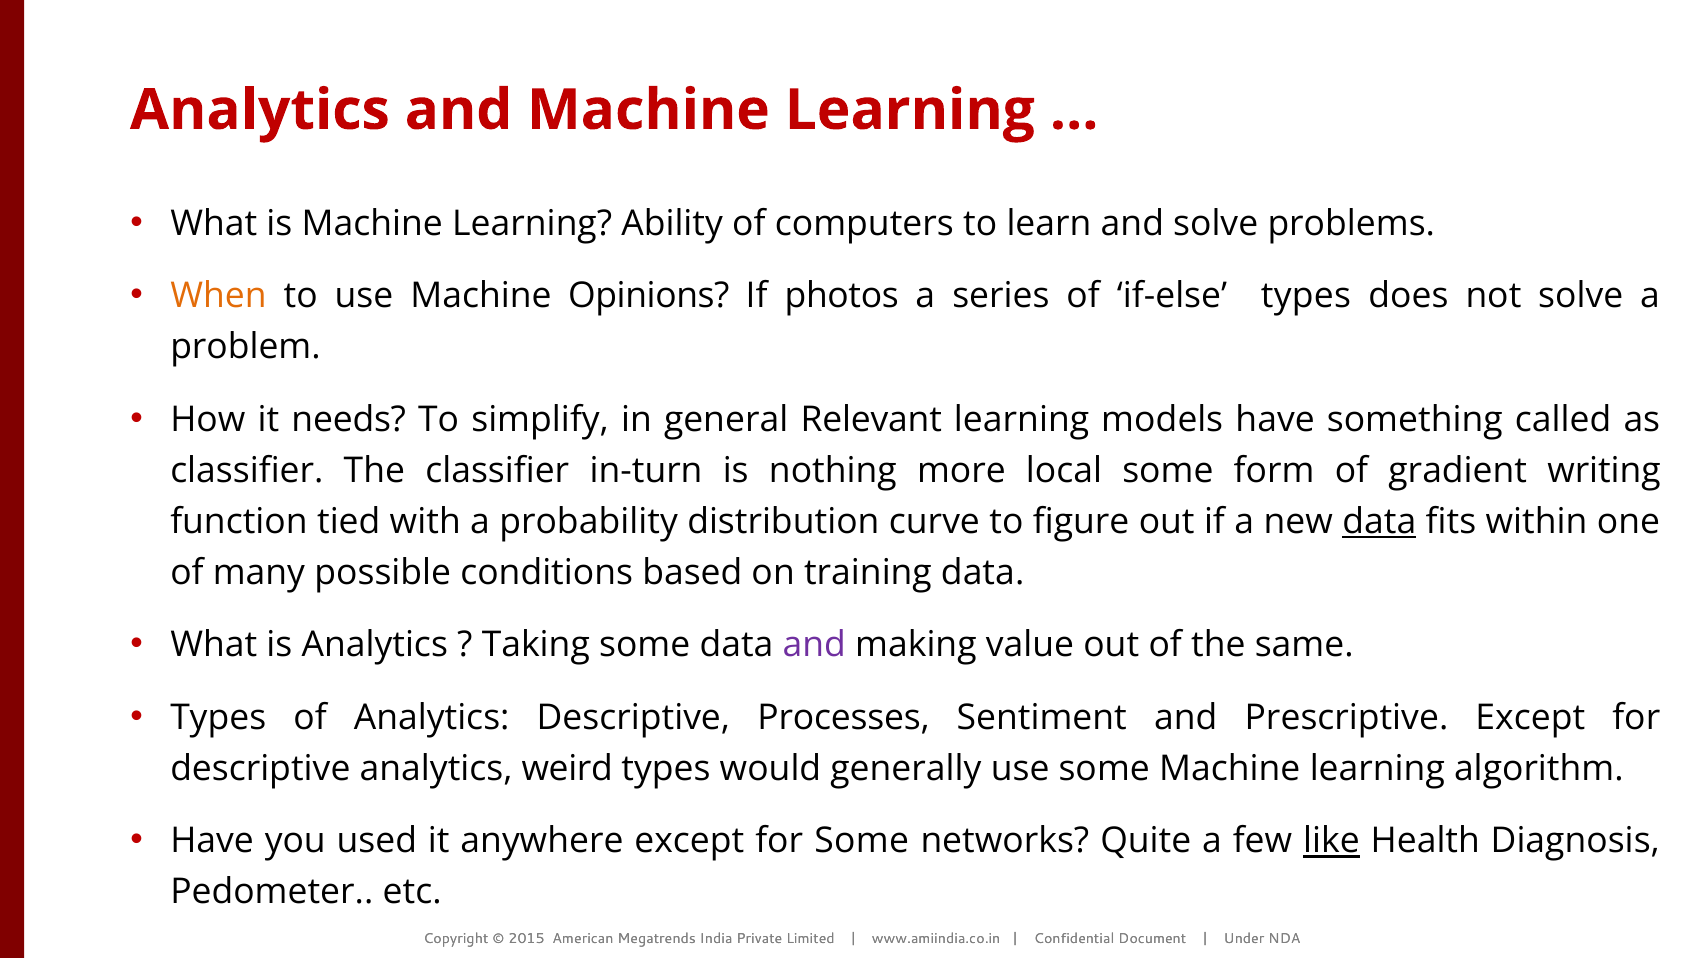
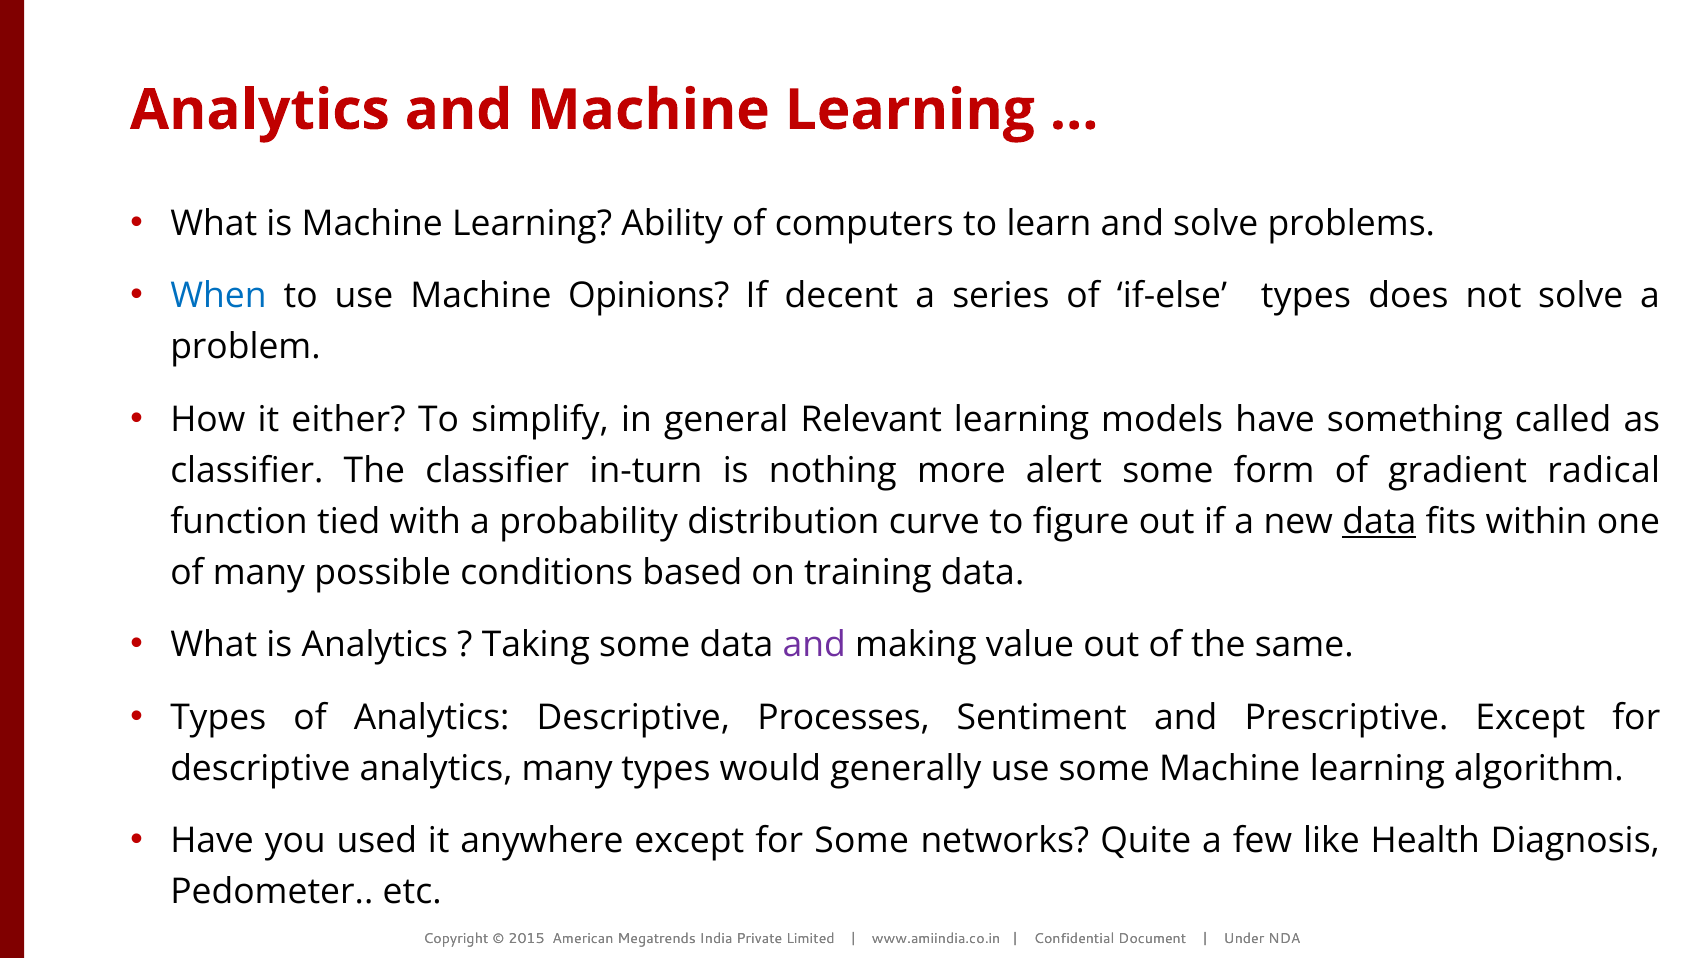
When colour: orange -> blue (218, 296)
photos: photos -> decent (841, 296)
needs: needs -> either (349, 420)
local: local -> alert (1064, 471)
writing: writing -> radical (1604, 471)
analytics weird: weird -> many (567, 769)
like underline: present -> none (1331, 842)
